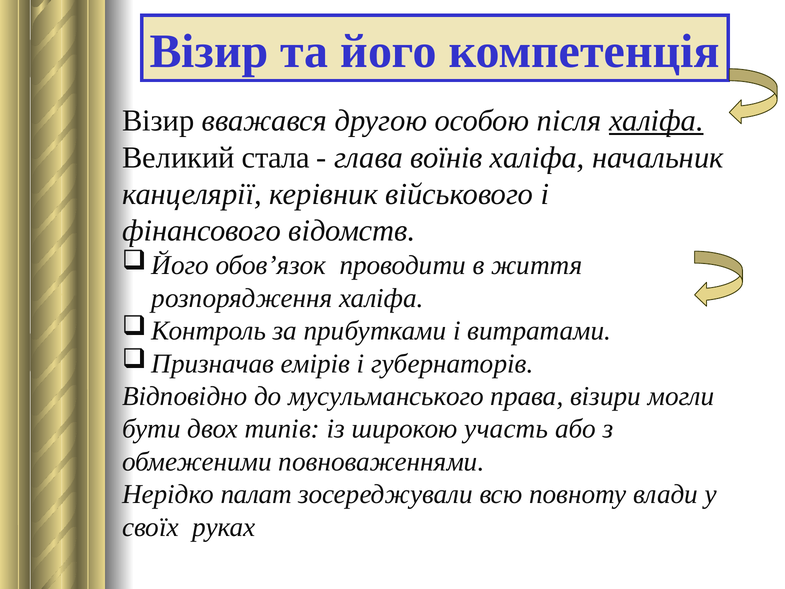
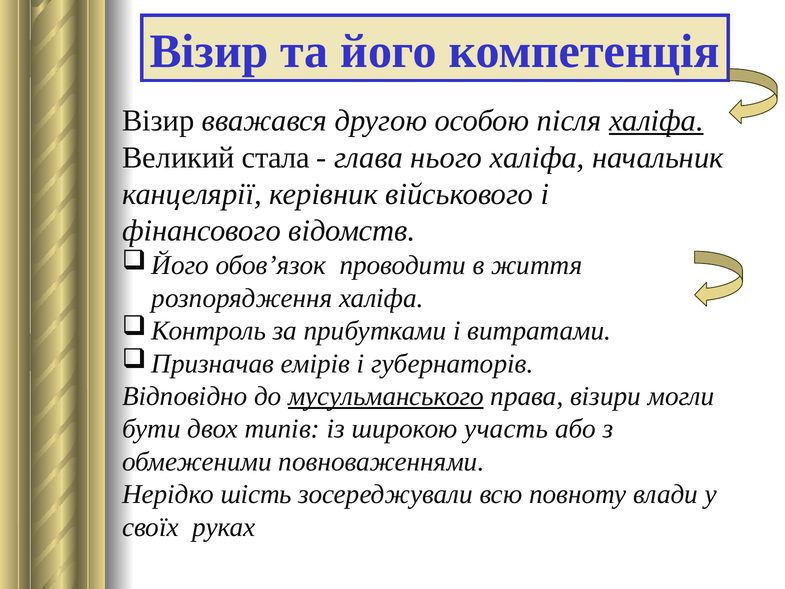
воїнів: воїнів -> нього (446, 157)
мусульманського underline: none -> present (386, 396)
палат: палат -> шість (256, 494)
